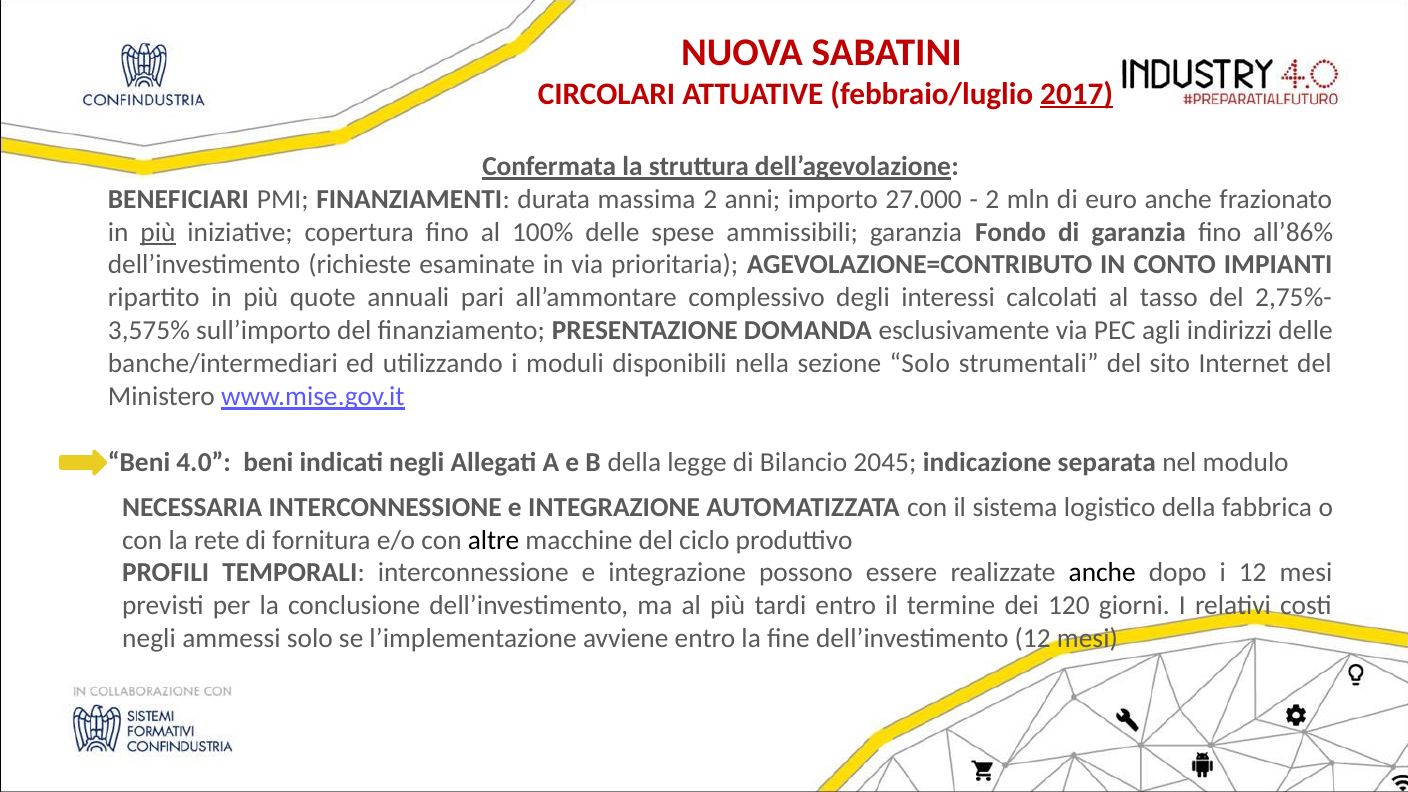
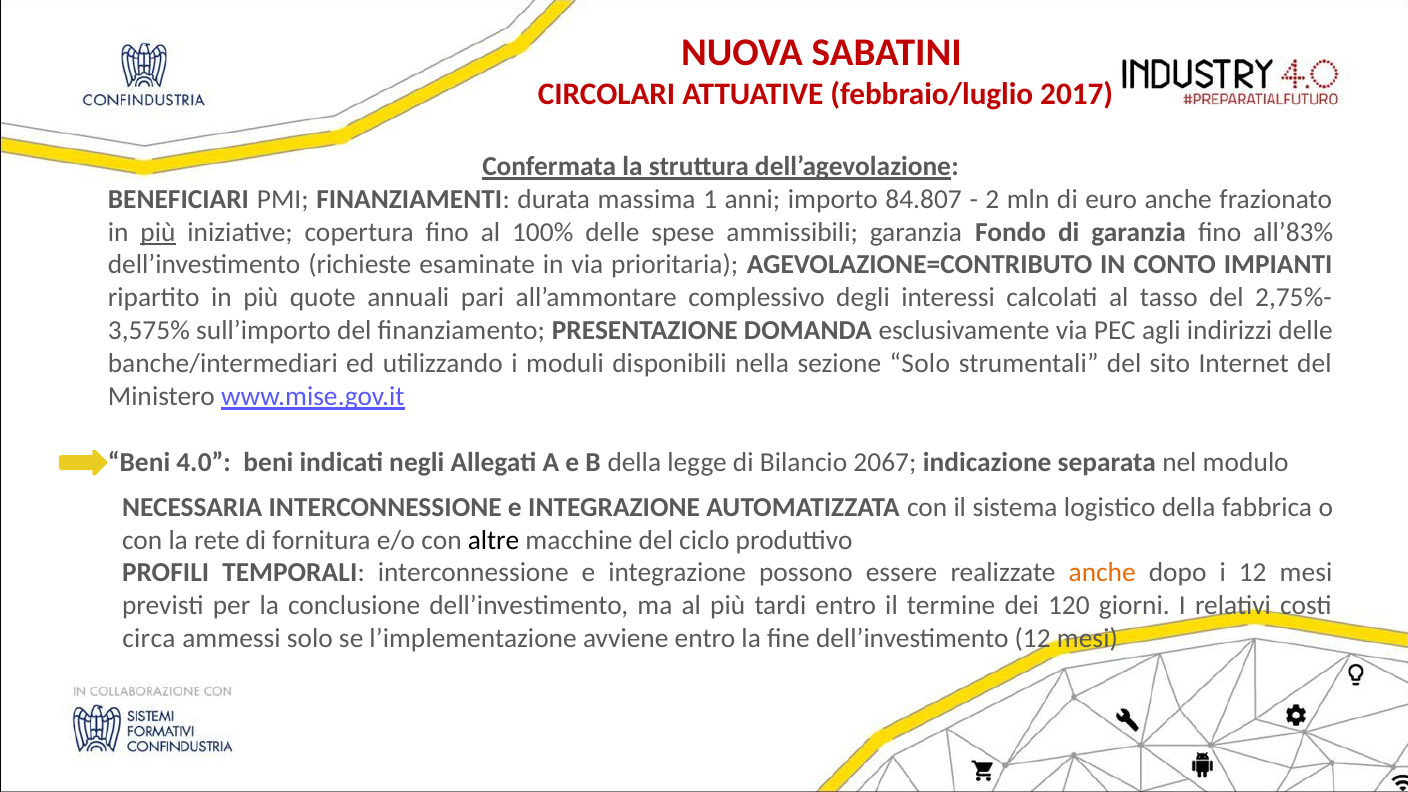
2017 underline: present -> none (1077, 94)
massima 2: 2 -> 1 (710, 199)
27.000: 27.000 -> 84.807 (924, 199)
all’86%: all’86% -> all’83% (1293, 232)
2045: 2045 -> 2067 (885, 463)
anche colour: black -> orange (1102, 573)
negli: negli -> circa (149, 639)
